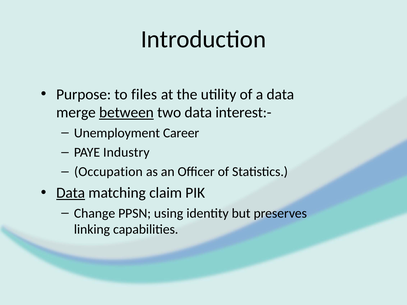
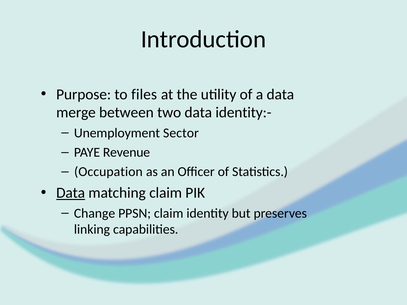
between underline: present -> none (126, 113)
interest:-: interest:- -> identity:- (243, 113)
Career: Career -> Sector (181, 133)
Industry: Industry -> Revenue (126, 153)
PPSN using: using -> claim (169, 213)
